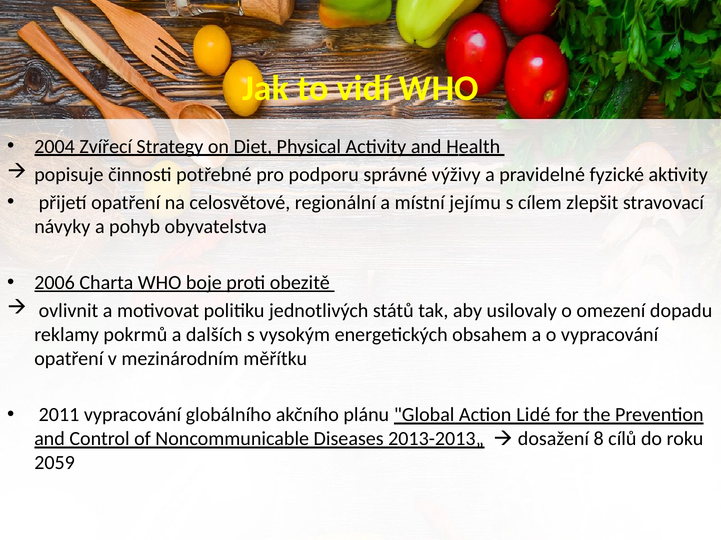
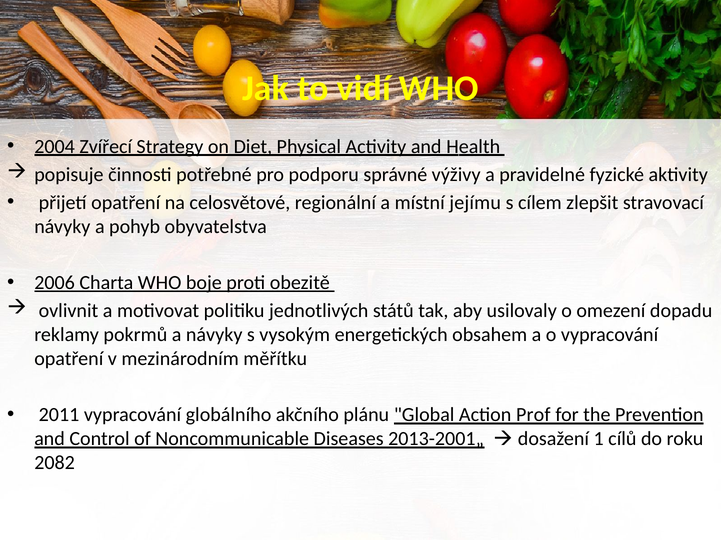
a dalších: dalších -> návyky (214, 335)
Lidé: Lidé -> Prof (533, 415)
2013-2013„: 2013-2013„ -> 2013-2001„ (436, 439)
8: 8 -> 1 (599, 439)
2059: 2059 -> 2082 (55, 463)
